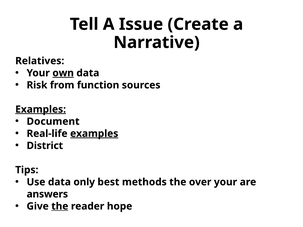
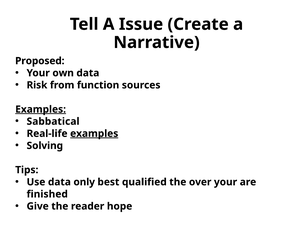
Relatives: Relatives -> Proposed (40, 61)
own underline: present -> none (63, 73)
Document: Document -> Sabbatical (53, 122)
District: District -> Solving (45, 146)
methods: methods -> qualified (144, 182)
answers: answers -> finished (47, 194)
the underline: present -> none (60, 206)
